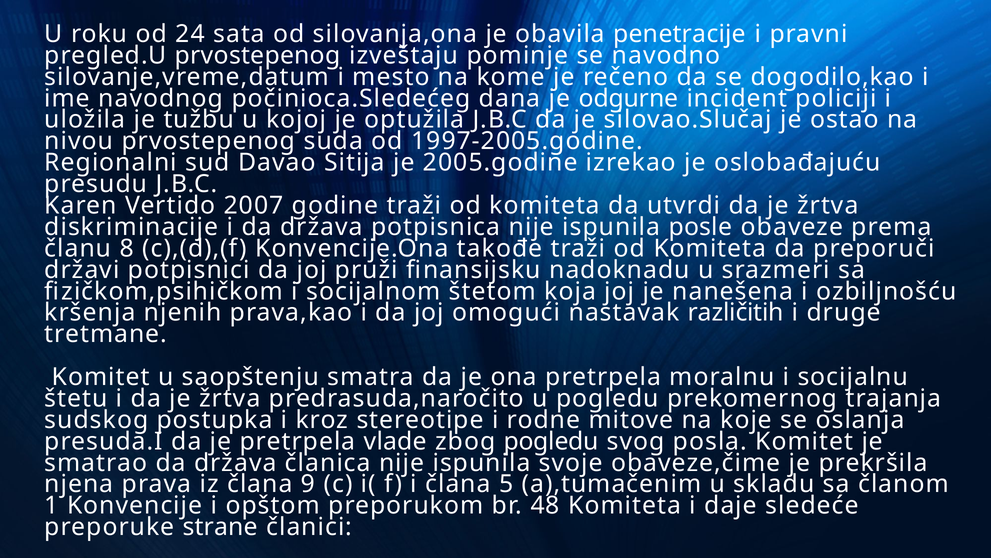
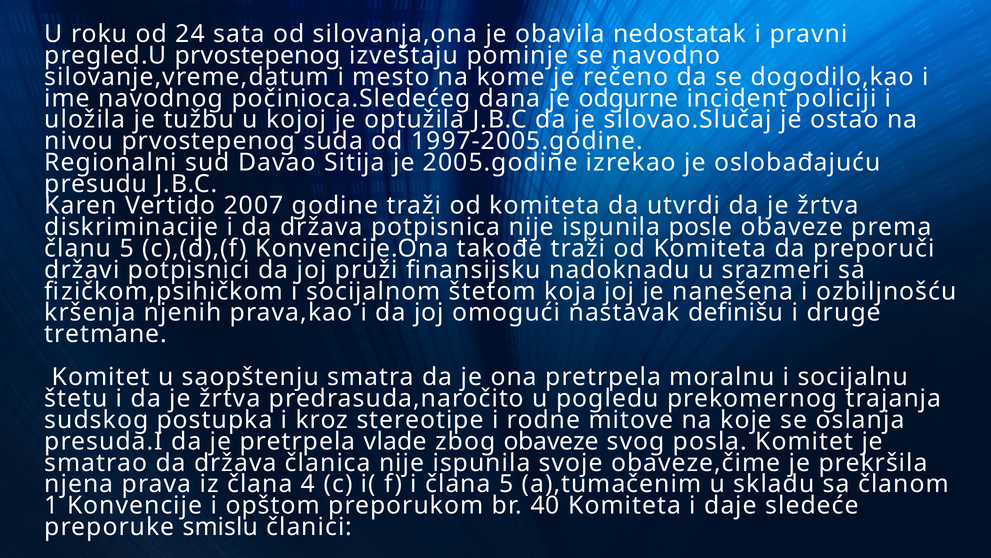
penetracije: penetracije -> nedostatak (680, 34)
članu 8: 8 -> 5 (127, 248)
različitih: različitih -> definišu (736, 313)
zbog pogledu: pogledu -> obaveze (551, 441)
9: 9 -> 4 (308, 484)
48: 48 -> 40 (545, 505)
strane: strane -> smislu (220, 527)
